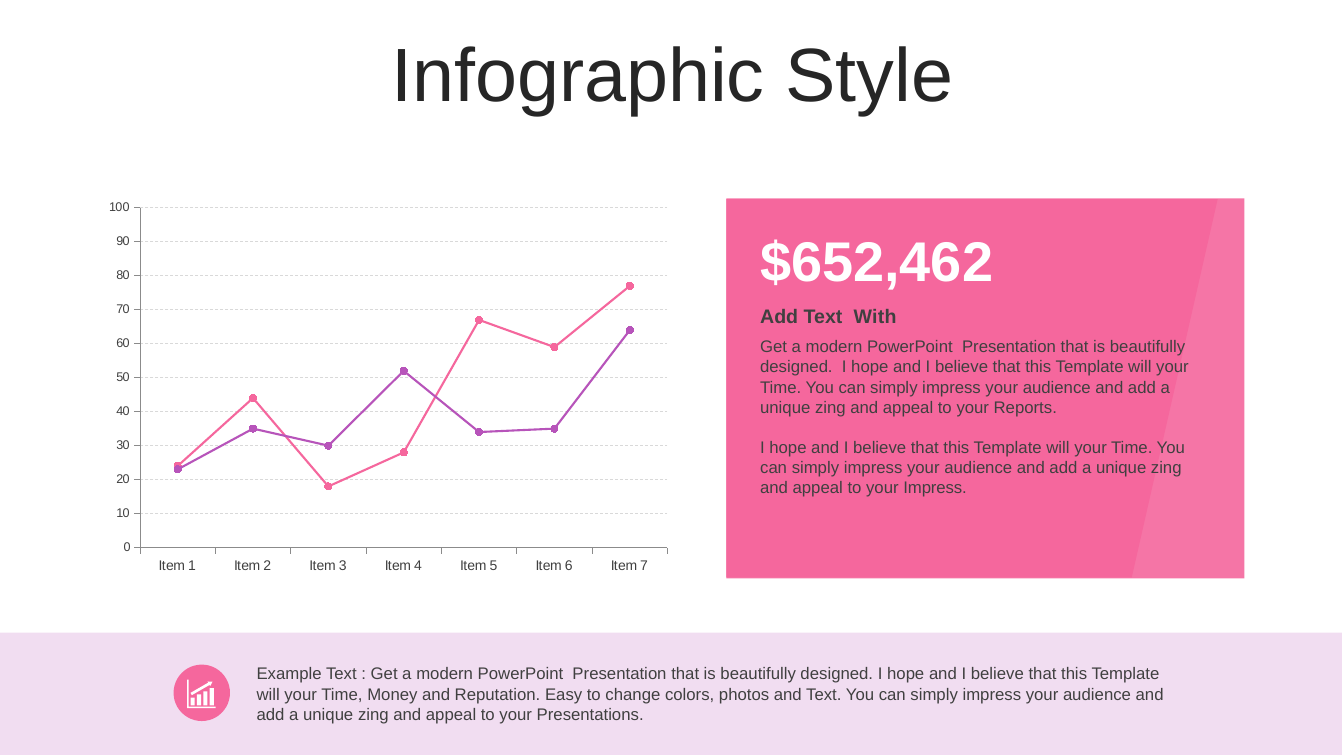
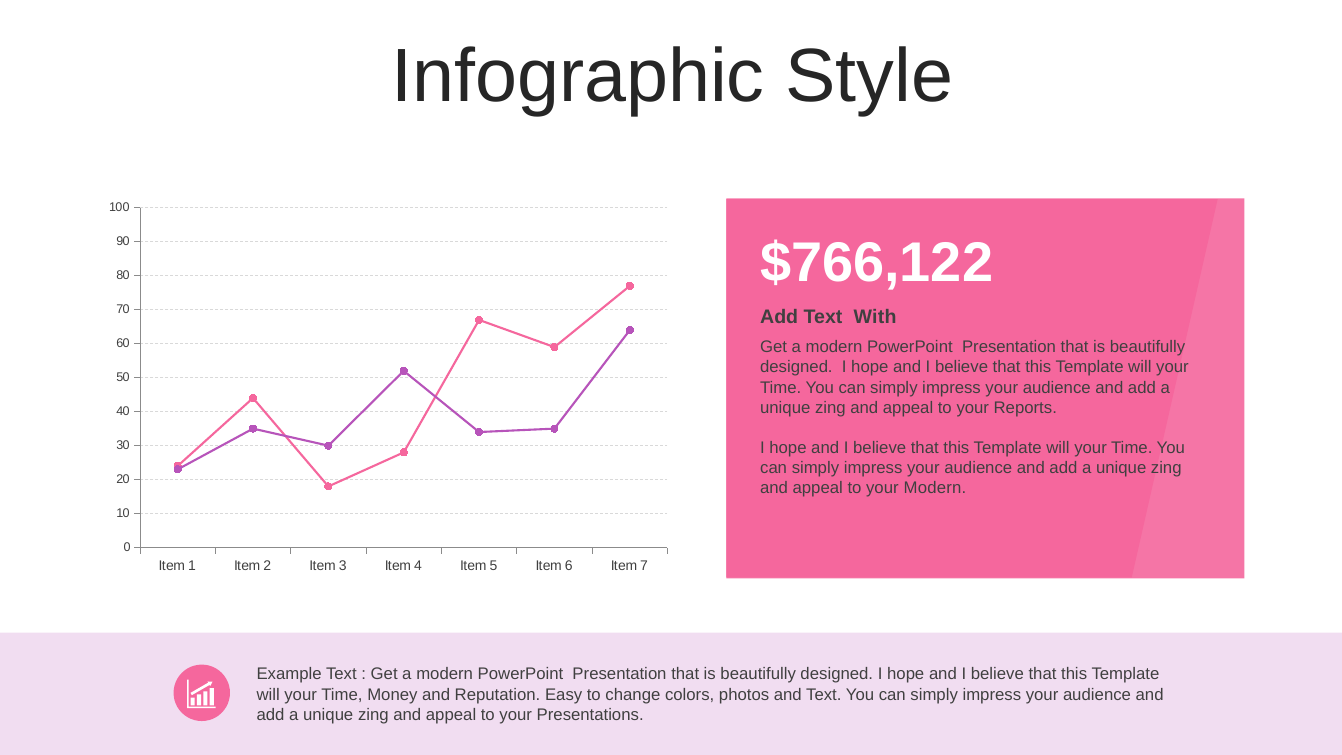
$652,462: $652,462 -> $766,122 (877, 263)
your Impress: Impress -> Modern (935, 488)
